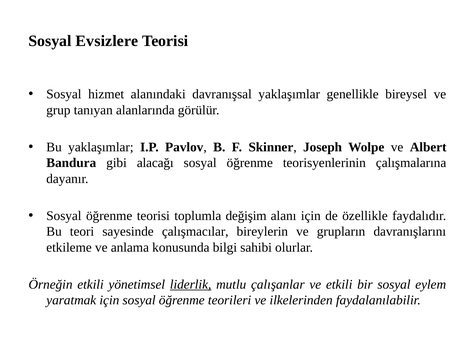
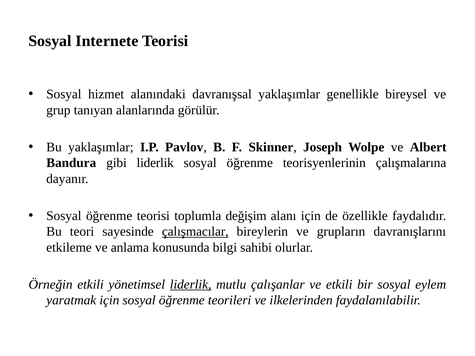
Evsizlere: Evsizlere -> Internete (107, 41)
gibi alacağı: alacağı -> liderlik (155, 163)
çalışmacılar underline: none -> present (195, 232)
